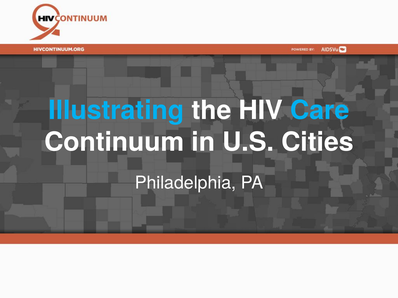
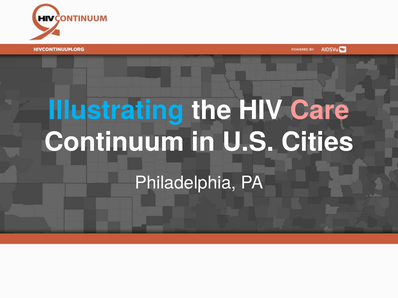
Care colour: light blue -> pink (320, 111)
